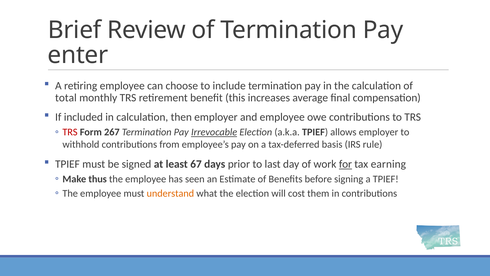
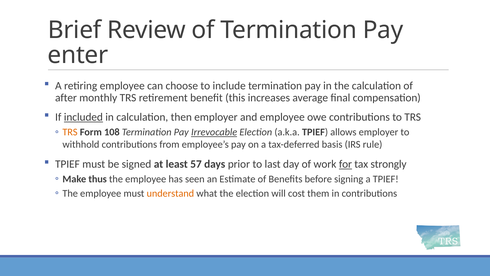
total: total -> after (66, 98)
included underline: none -> present (83, 117)
TRS colour: red -> orange (70, 132)
267: 267 -> 108 (112, 132)
67: 67 -> 57 (196, 164)
earning: earning -> strongly (389, 164)
